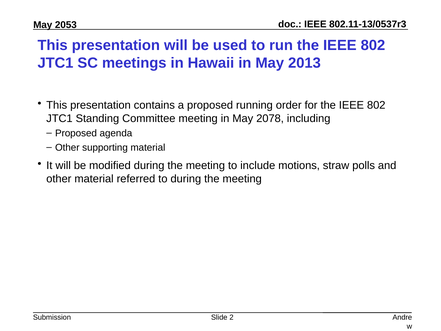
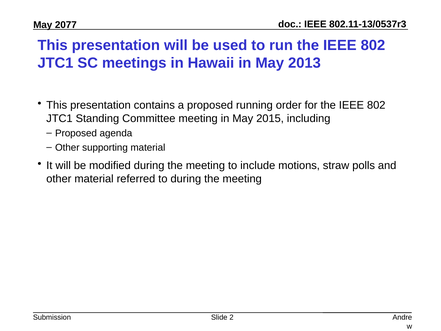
2053: 2053 -> 2077 (66, 25)
2078: 2078 -> 2015 (270, 118)
